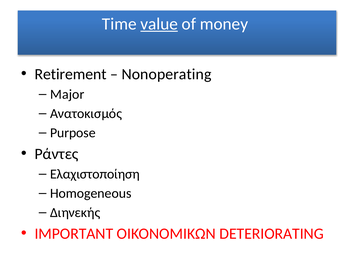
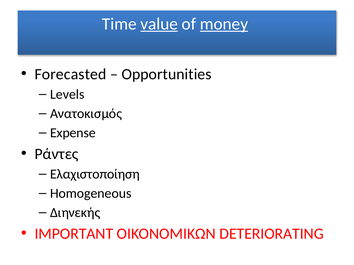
money underline: none -> present (224, 24)
Retirement: Retirement -> Forecasted (70, 74)
Nonoperating: Nonoperating -> Opportunities (167, 74)
Major: Major -> Levels (67, 95)
Purpose: Purpose -> Expense (73, 133)
